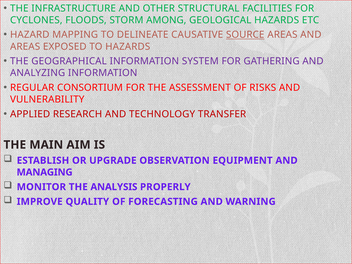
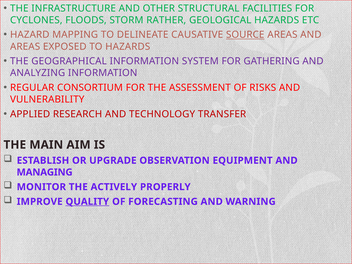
AMONG: AMONG -> RATHER (166, 20)
ANALYSIS: ANALYSIS -> ACTIVELY (114, 187)
QUALITY underline: none -> present (87, 202)
